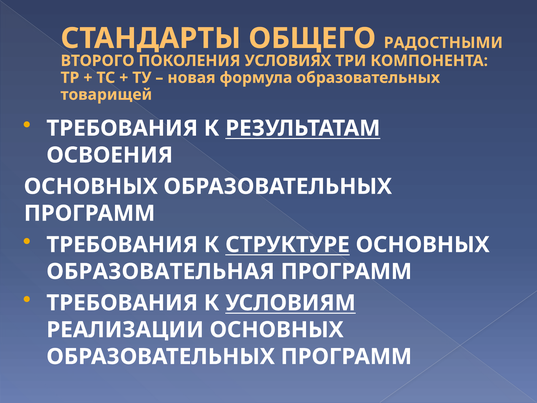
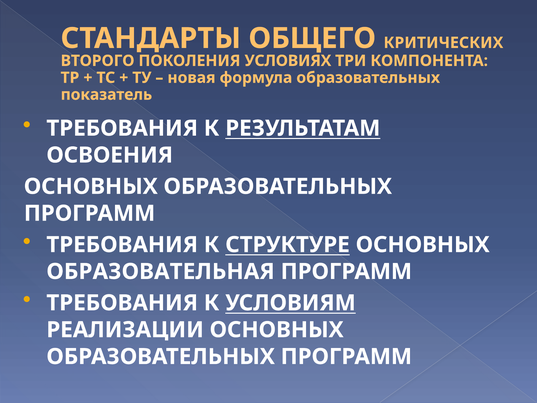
РАДОСТНЫМИ: РАДОСТНЫМИ -> КРИТИЧЕСКИХ (443, 43)
товарищей: товарищей -> показатель (106, 95)
